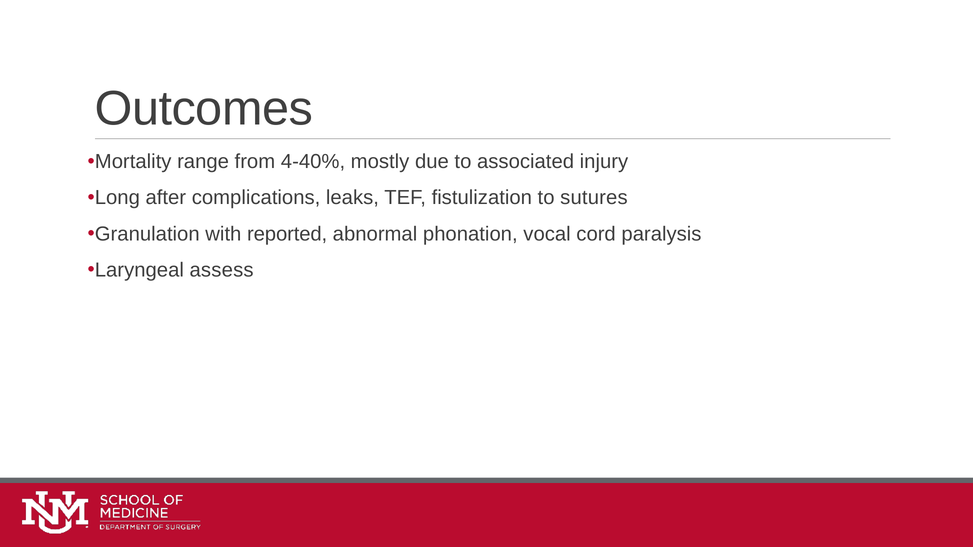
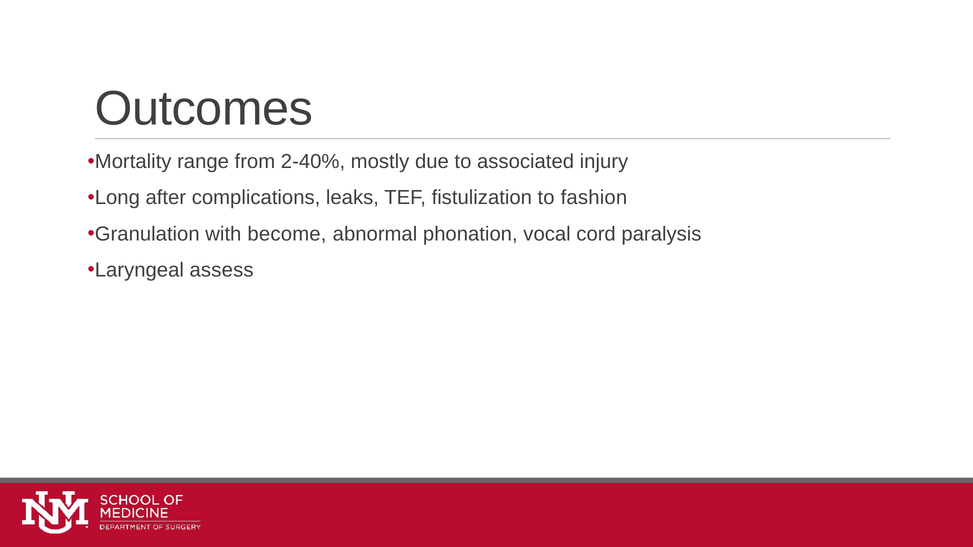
4-40%: 4-40% -> 2-40% (313, 162)
sutures: sutures -> fashion (594, 198)
reported: reported -> become (287, 234)
